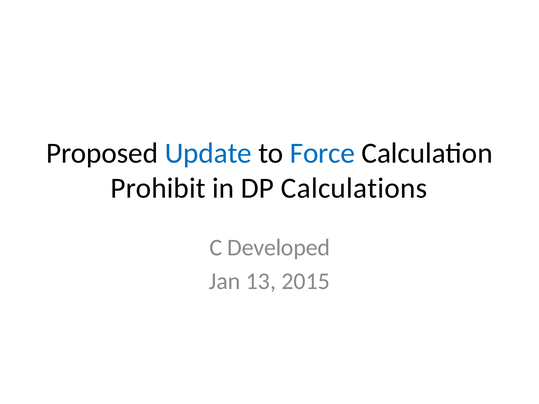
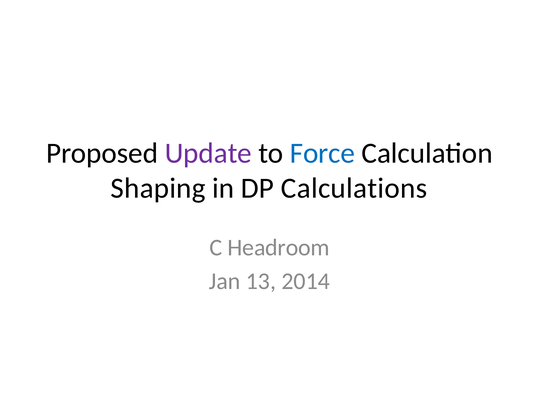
Update colour: blue -> purple (208, 153)
Prohibit: Prohibit -> Shaping (158, 188)
Developed: Developed -> Headroom (279, 248)
2015: 2015 -> 2014 (306, 281)
